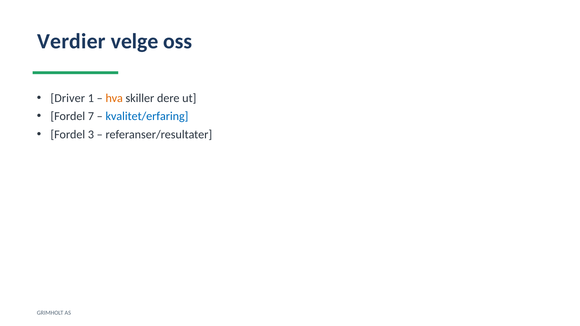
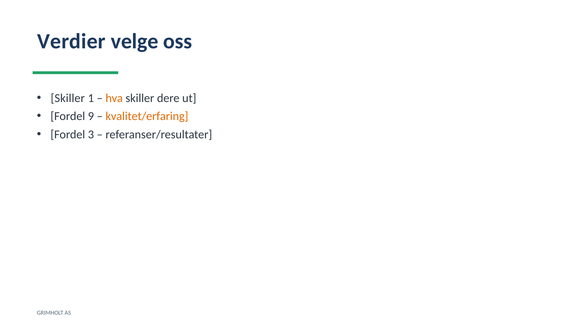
Driver: Driver -> Skiller (68, 98)
7: 7 -> 9 (91, 116)
kvalitet/erfaring colour: blue -> orange (147, 116)
